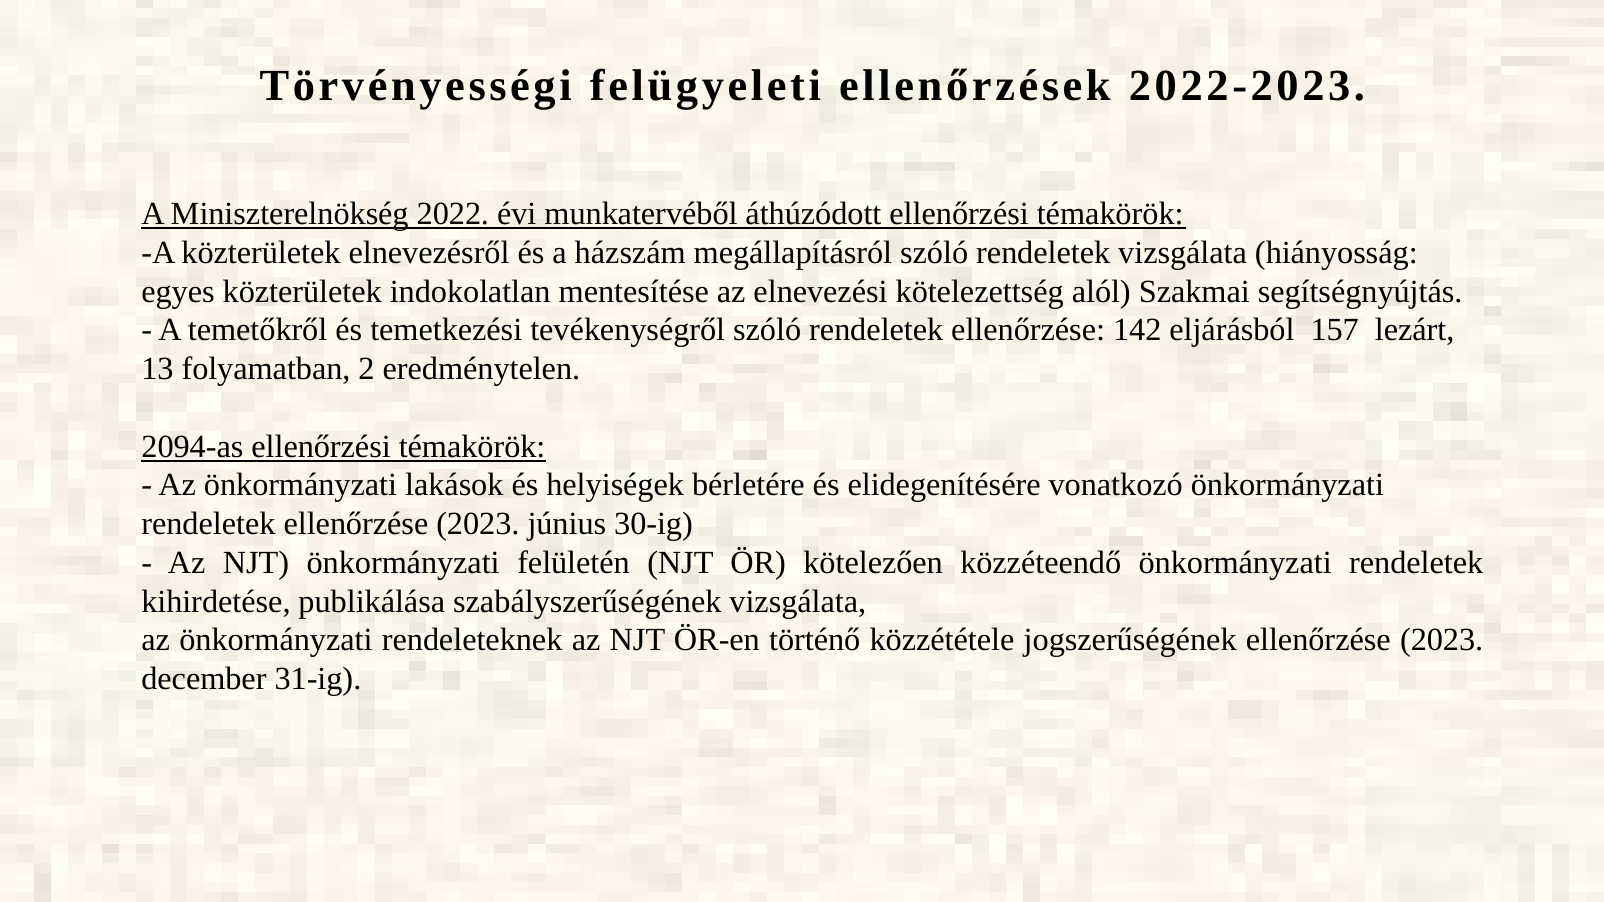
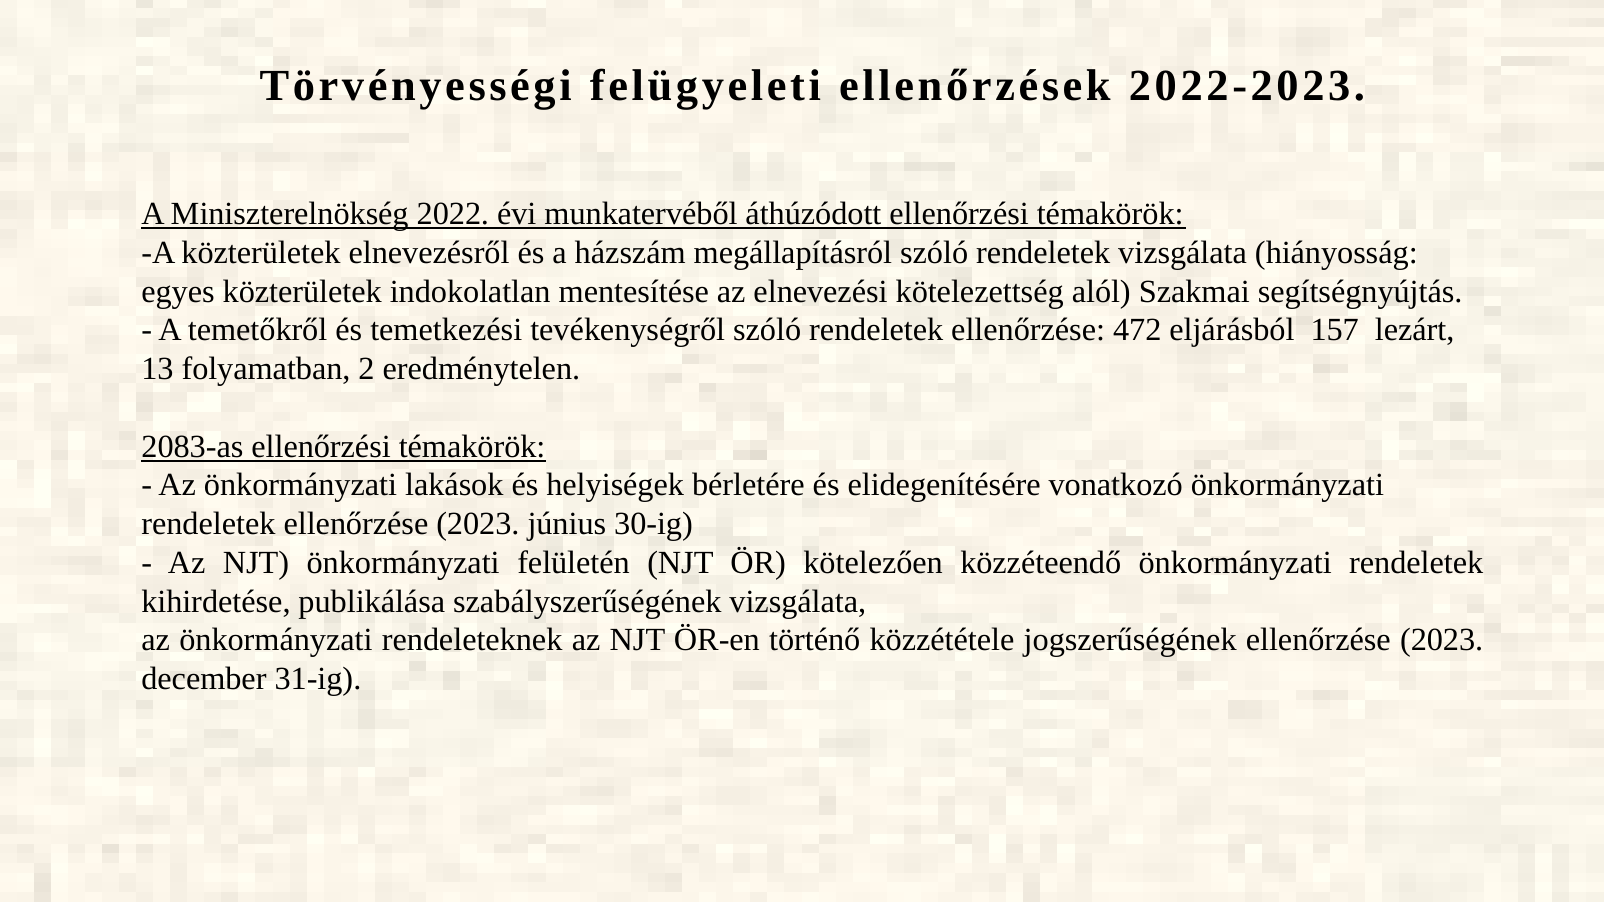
142: 142 -> 472 (1137, 330)
2094-as: 2094-as -> 2083-as (192, 447)
